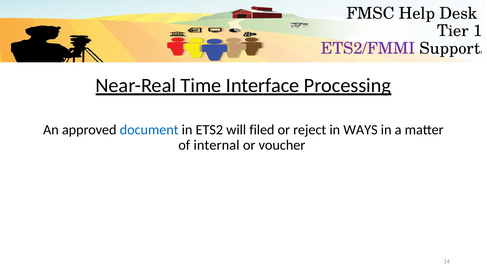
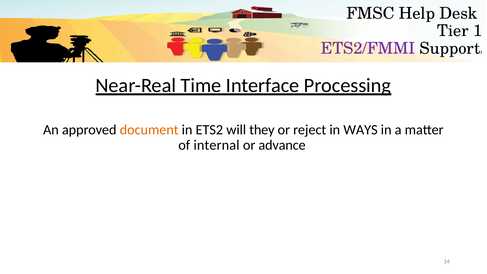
document colour: blue -> orange (149, 130)
filed: filed -> they (262, 130)
voucher: voucher -> advance (282, 145)
